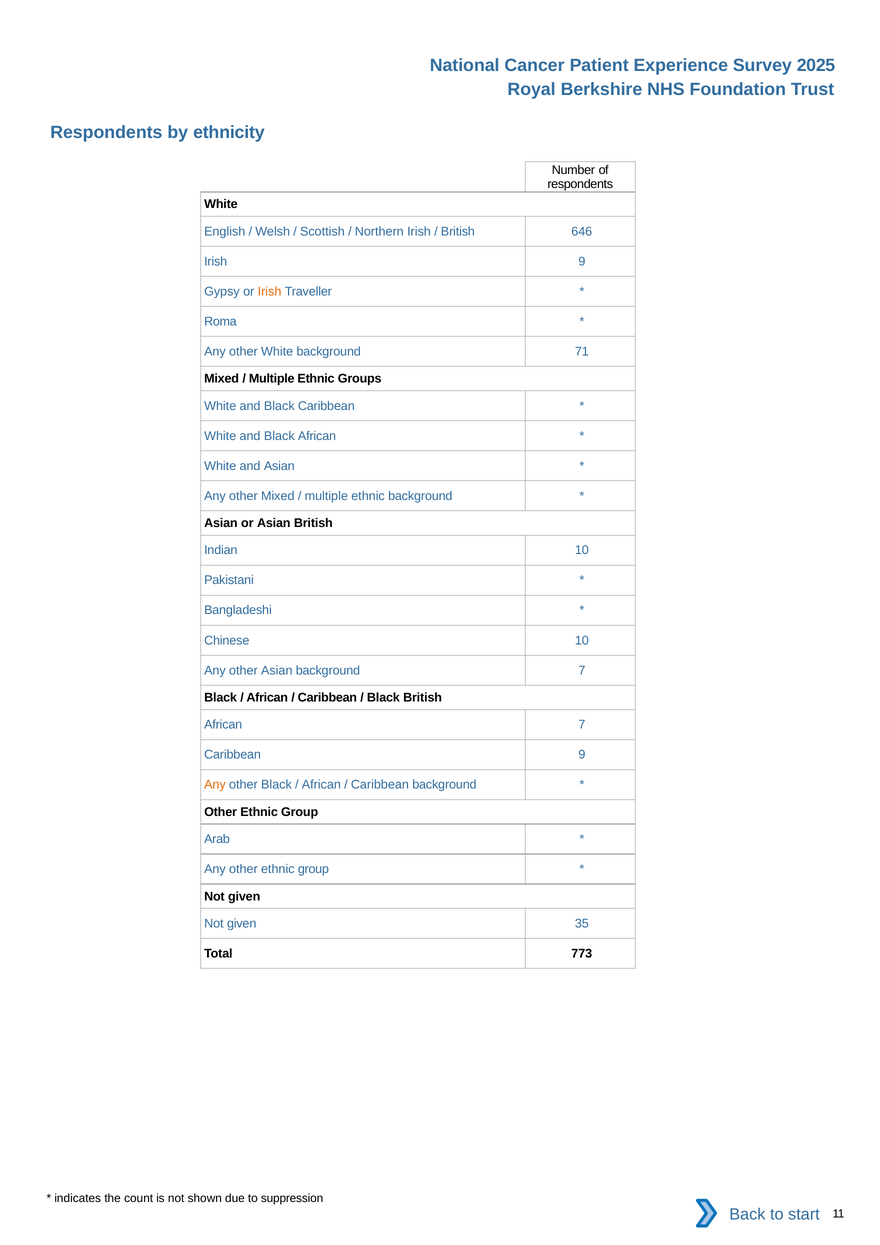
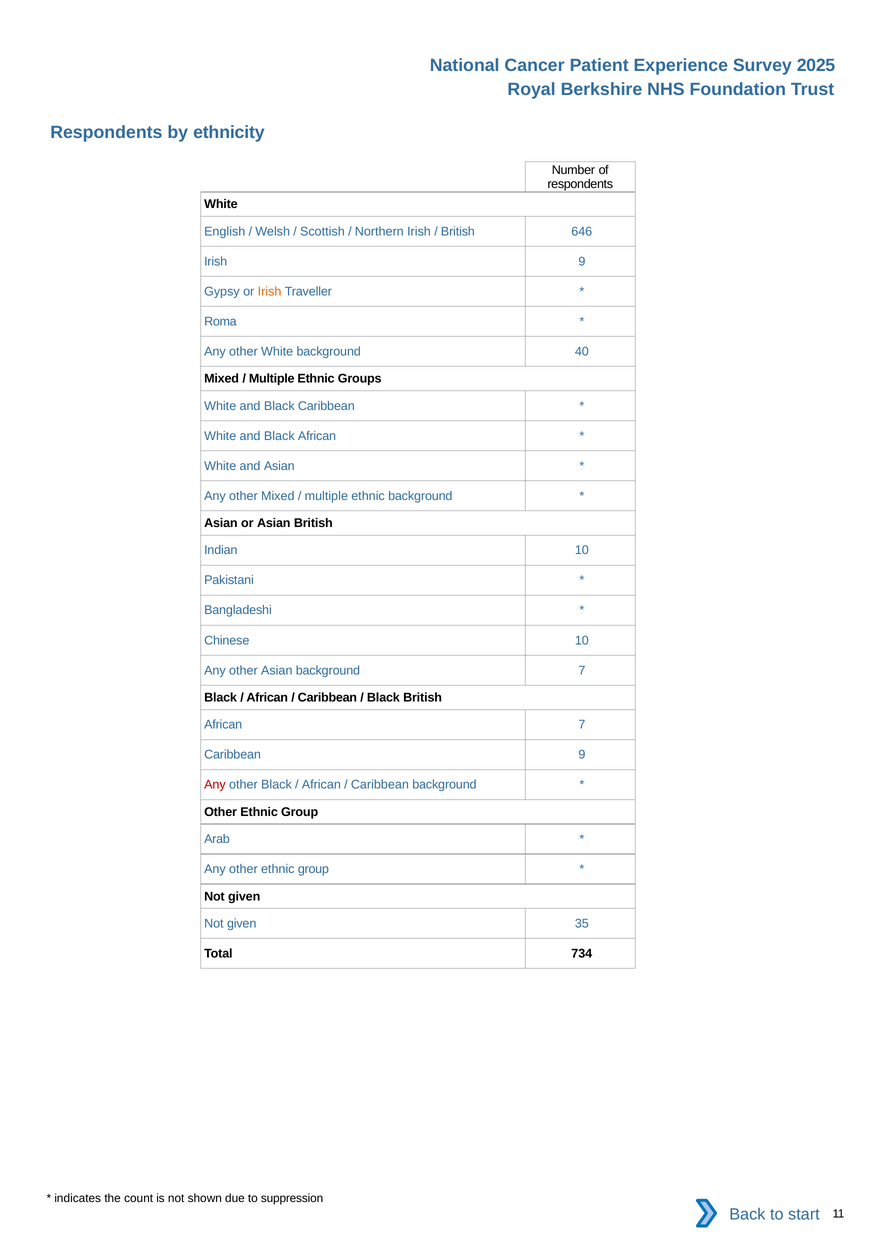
71: 71 -> 40 (582, 352)
Any colour: orange -> red (215, 785)
773: 773 -> 734 (582, 954)
